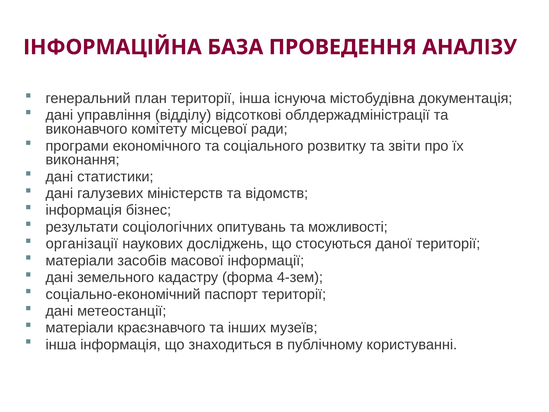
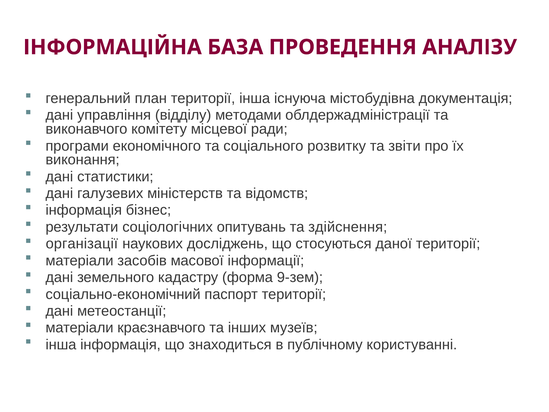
відсоткові: відсоткові -> методами (248, 115)
можливості: можливості -> здійснення (348, 227)
4-зем: 4-зем -> 9-зем (300, 277)
